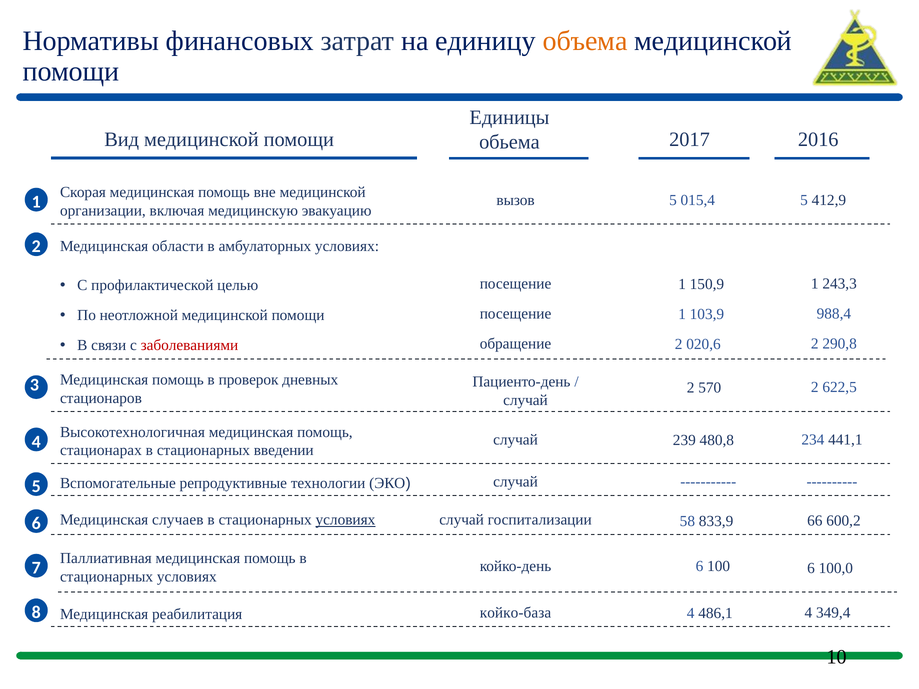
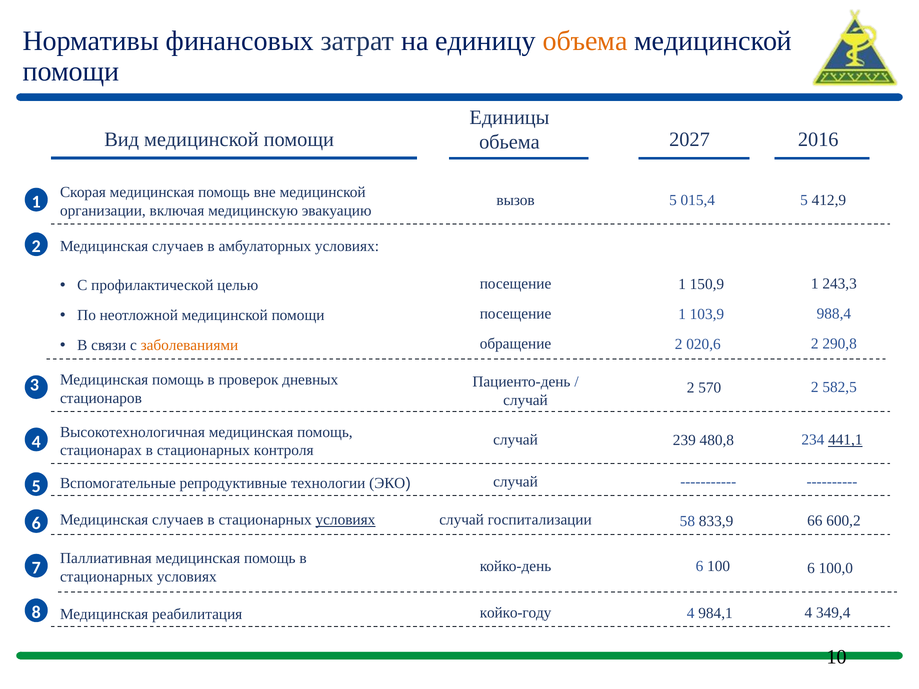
2017: 2017 -> 2027 (689, 139)
области: области -> случаев (178, 246)
заболеваниями colour: red -> orange (189, 346)
622,5: 622,5 -> 582,5 (840, 388)
441,1 underline: none -> present (845, 440)
введении: введении -> контроля (284, 451)
койко-база: койко-база -> койко-году (516, 613)
486,1: 486,1 -> 984,1 (716, 613)
